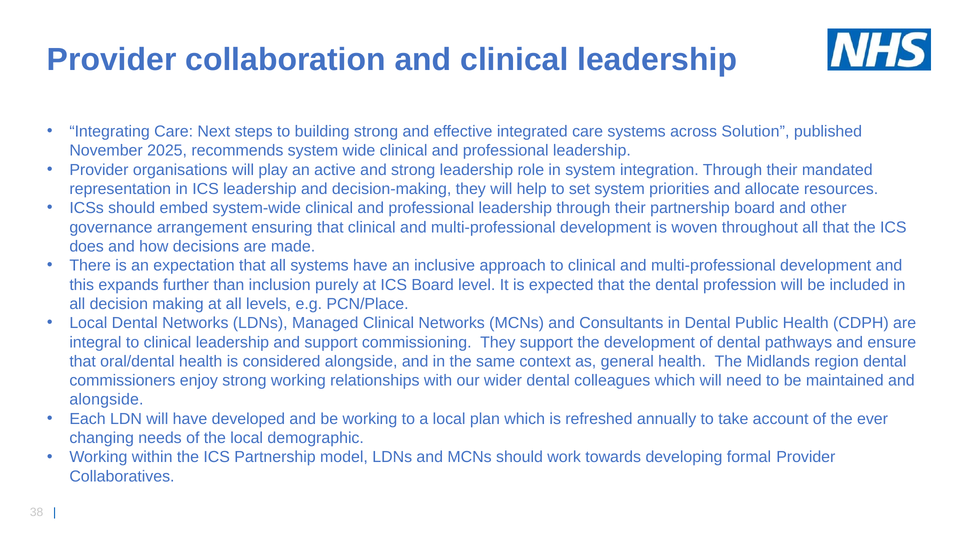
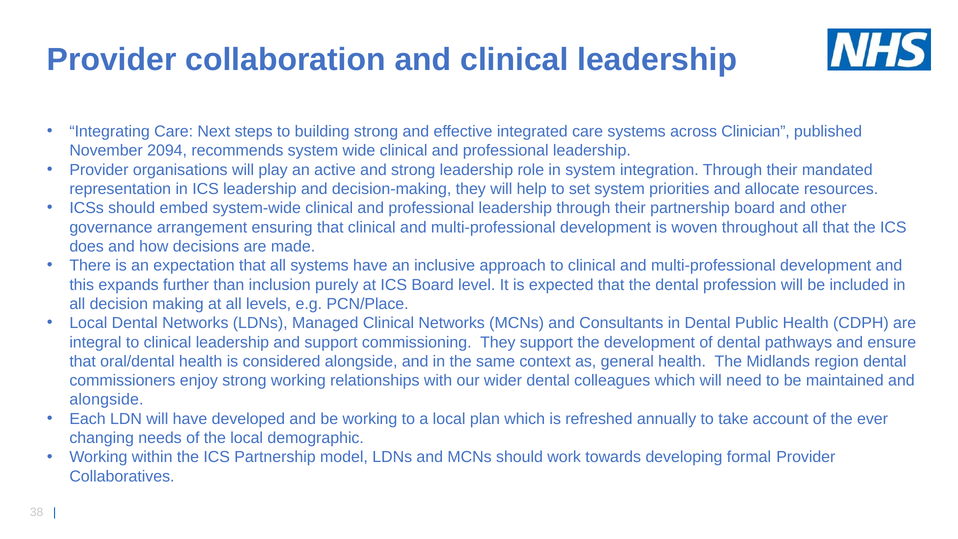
Solution: Solution -> Clinician (756, 132)
2025: 2025 -> 2094 (167, 151)
